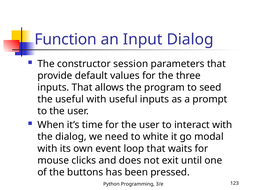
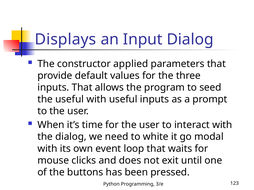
Function: Function -> Displays (65, 39)
session: session -> applied (131, 64)
